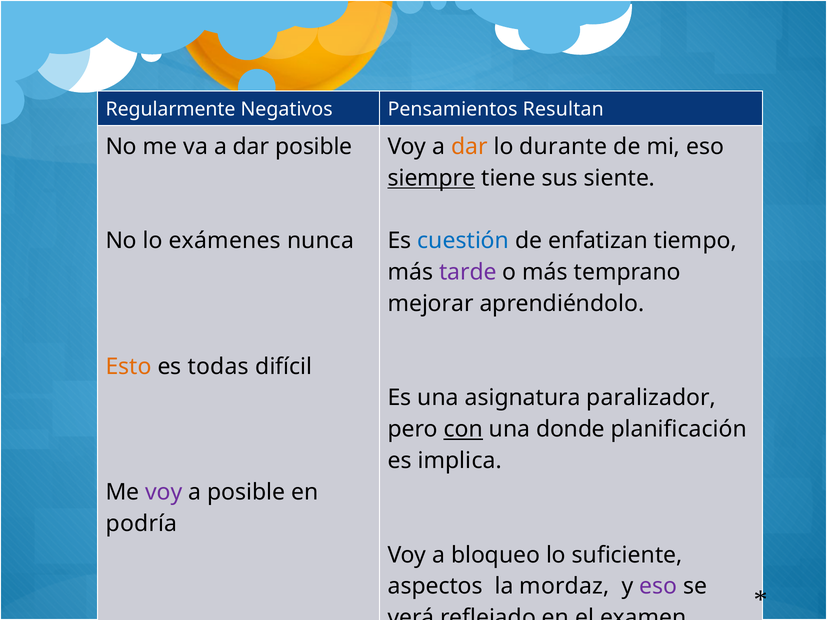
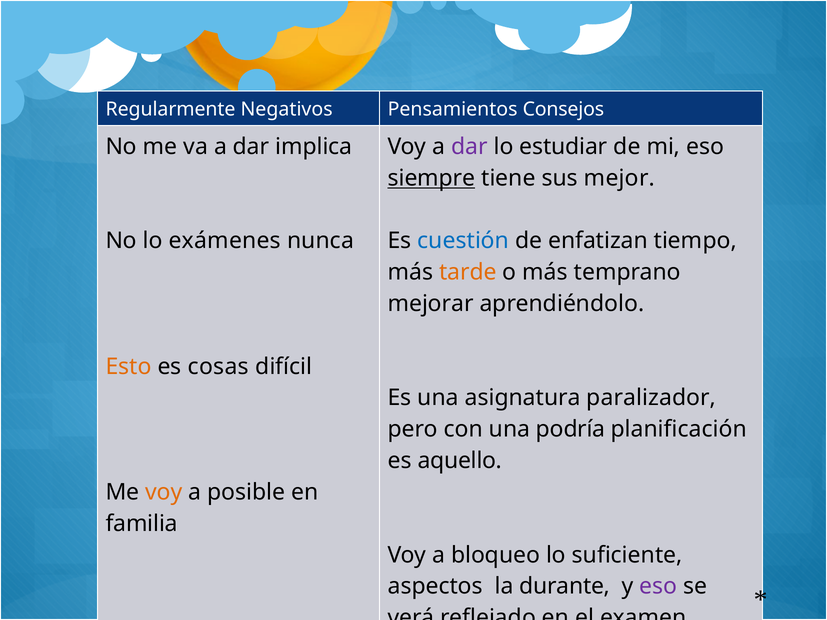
Resultan: Resultan -> Consejos (563, 110)
dar posible: posible -> implica (314, 147)
dar colour: orange -> purple (469, 147)
durante: durante -> estudiar (563, 147)
siente: siente -> mejor (619, 178)
tarde colour: purple -> orange (468, 272)
todas: todas -> cosas (218, 367)
con underline: present -> none (463, 429)
donde: donde -> podría (571, 429)
implica: implica -> aquello (460, 461)
voy colour: purple -> orange (164, 492)
podría: podría -> familia (142, 524)
mordaz: mordaz -> durante (565, 587)
